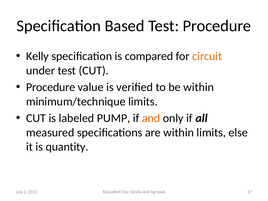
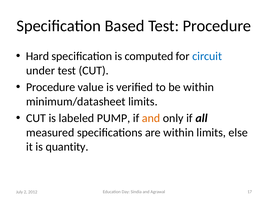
Kelly: Kelly -> Hard (37, 56)
compared: compared -> computed (149, 56)
circuit colour: orange -> blue (207, 56)
minimum/technique: minimum/technique -> minimum/datasheet (76, 101)
